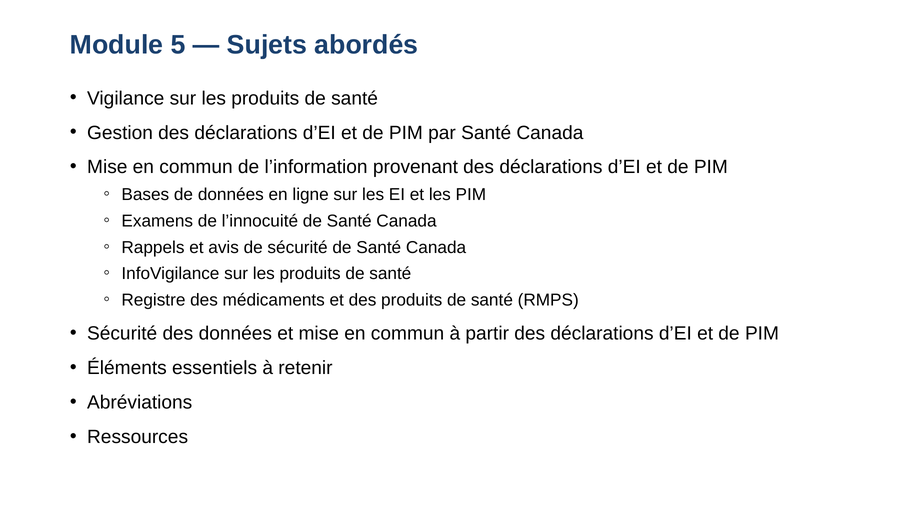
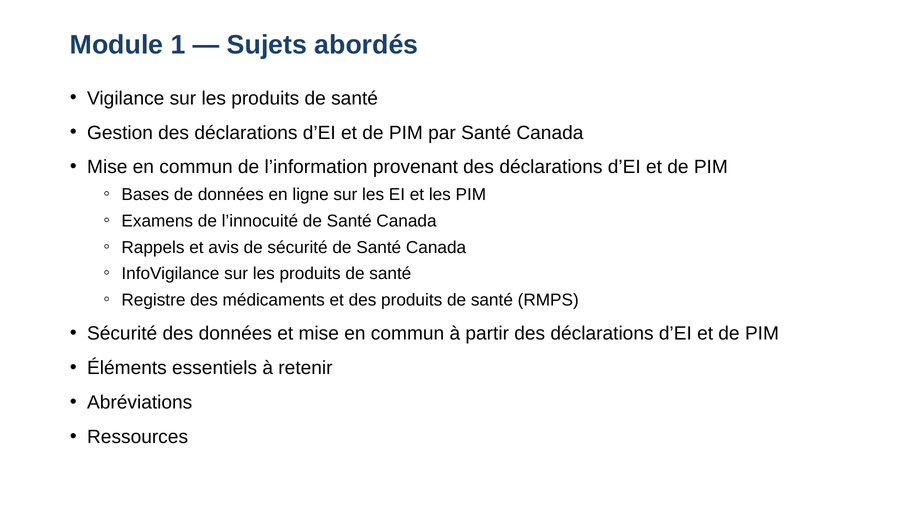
5: 5 -> 1 (178, 45)
